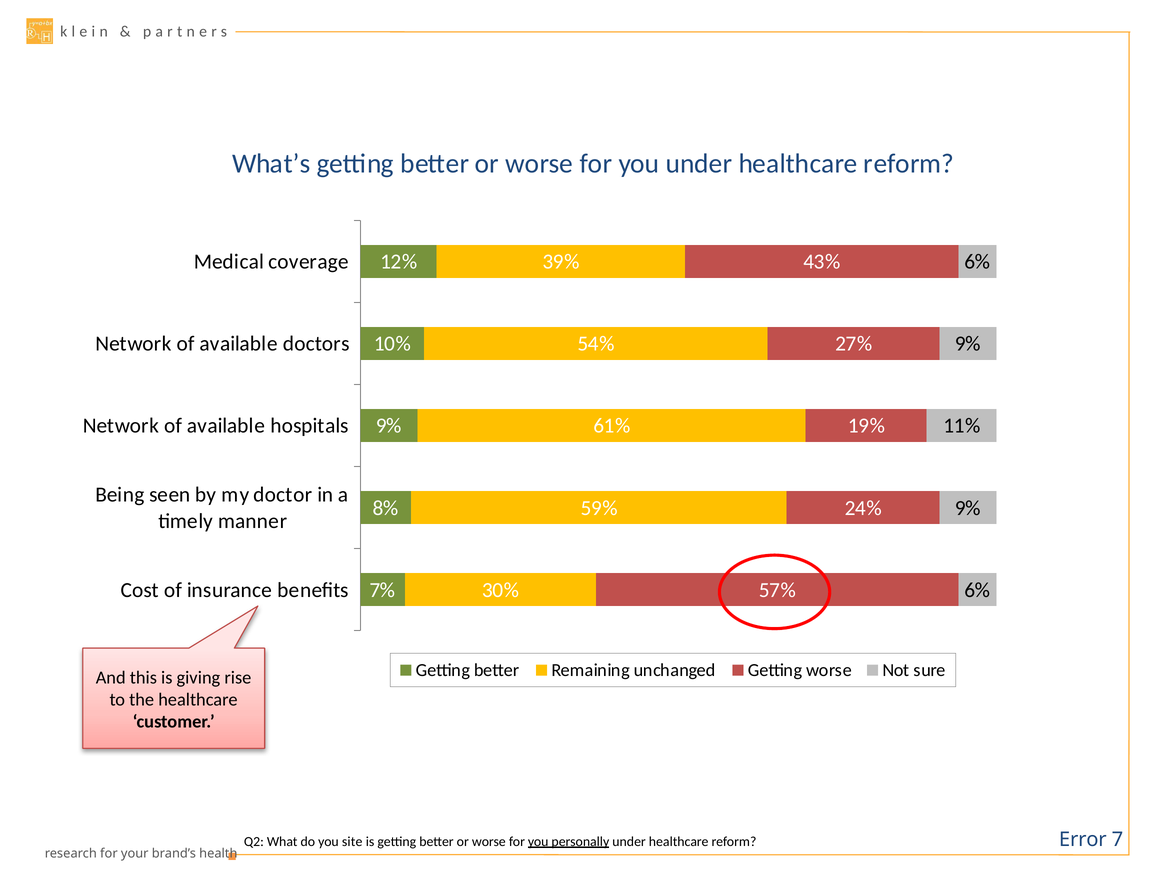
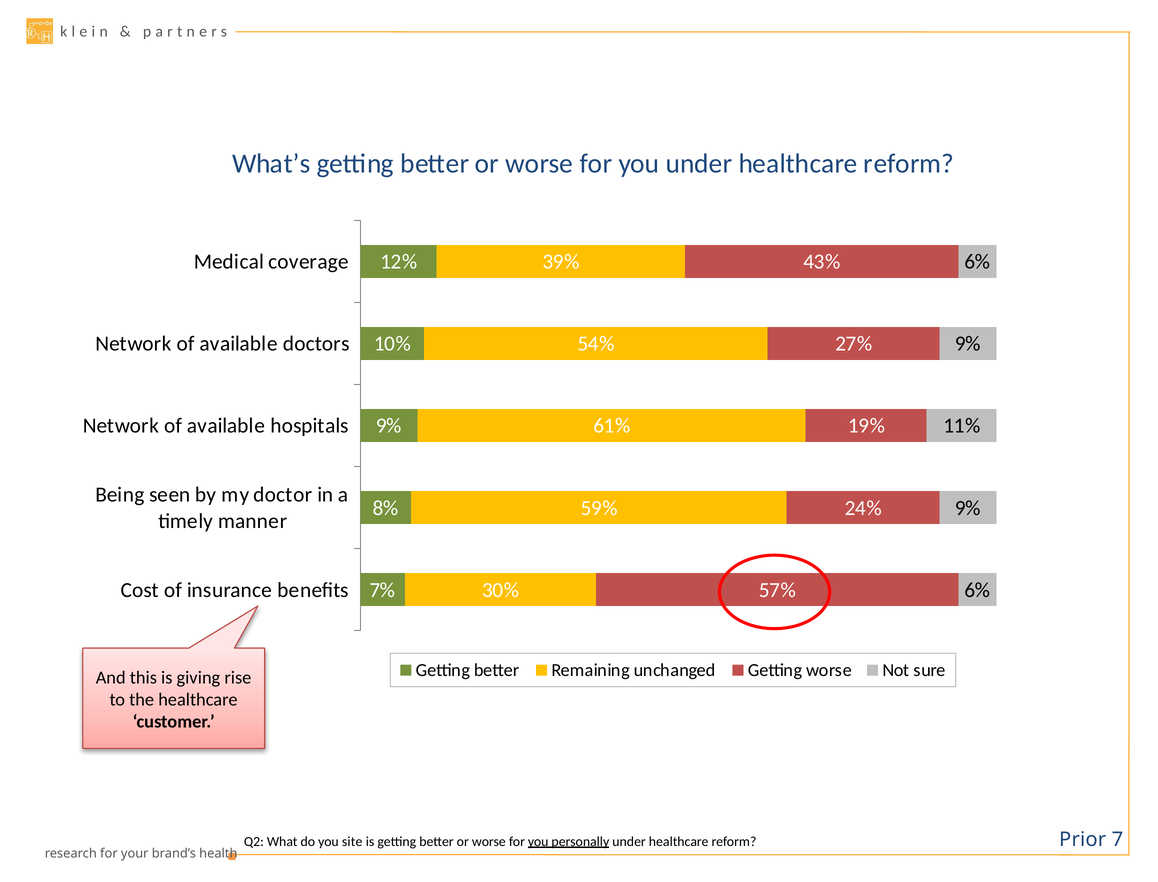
Error: Error -> Prior (1083, 840)
